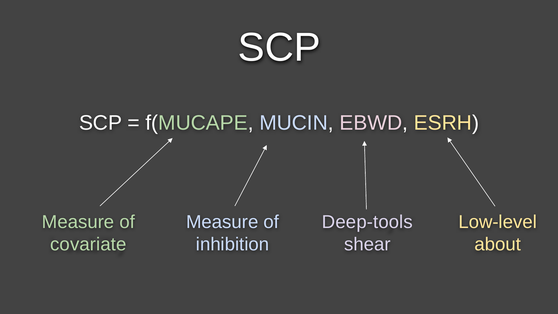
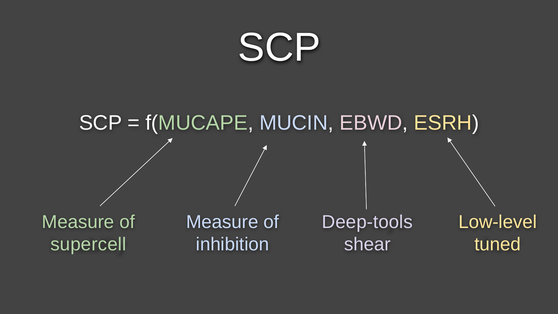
covariate: covariate -> supercell (88, 244)
about: about -> tuned (498, 244)
